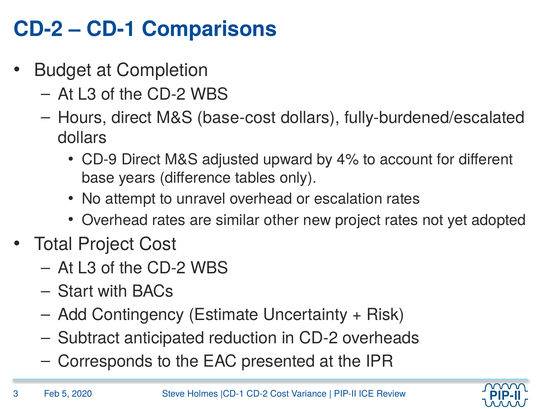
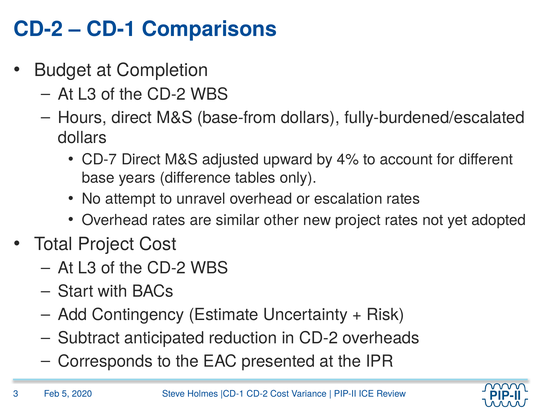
base-cost: base-cost -> base-from (237, 117)
CD-9: CD-9 -> CD-7 (99, 159)
